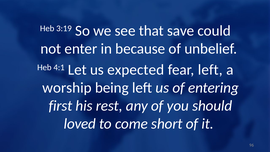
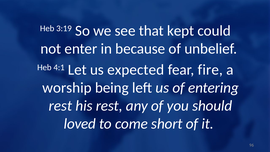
save: save -> kept (181, 31)
fear left: left -> fire (210, 70)
first: first -> rest (60, 106)
